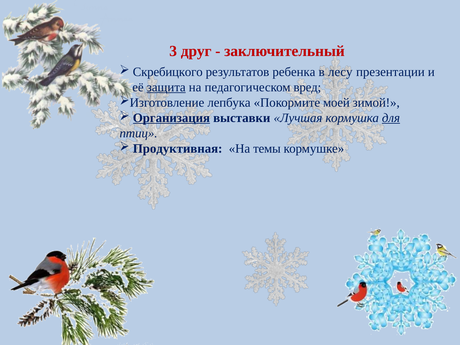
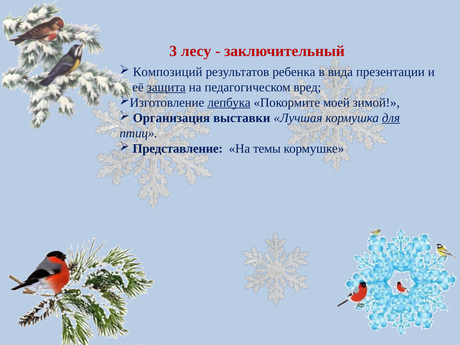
друг: друг -> лесу (196, 51)
Скребицкого: Скребицкого -> Композиций (168, 72)
лесу: лесу -> вида (340, 72)
лепбука underline: none -> present (229, 103)
Организация underline: present -> none (171, 118)
Продуктивная: Продуктивная -> Представление (178, 149)
